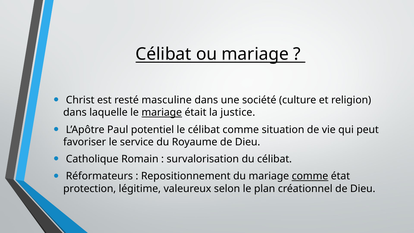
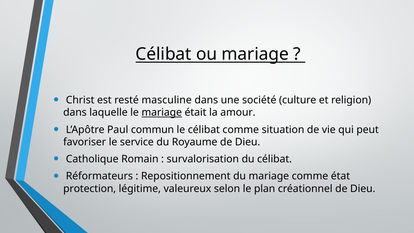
justice: justice -> amour (238, 112)
potentiel: potentiel -> commun (152, 130)
comme underline: present -> none (310, 176)
